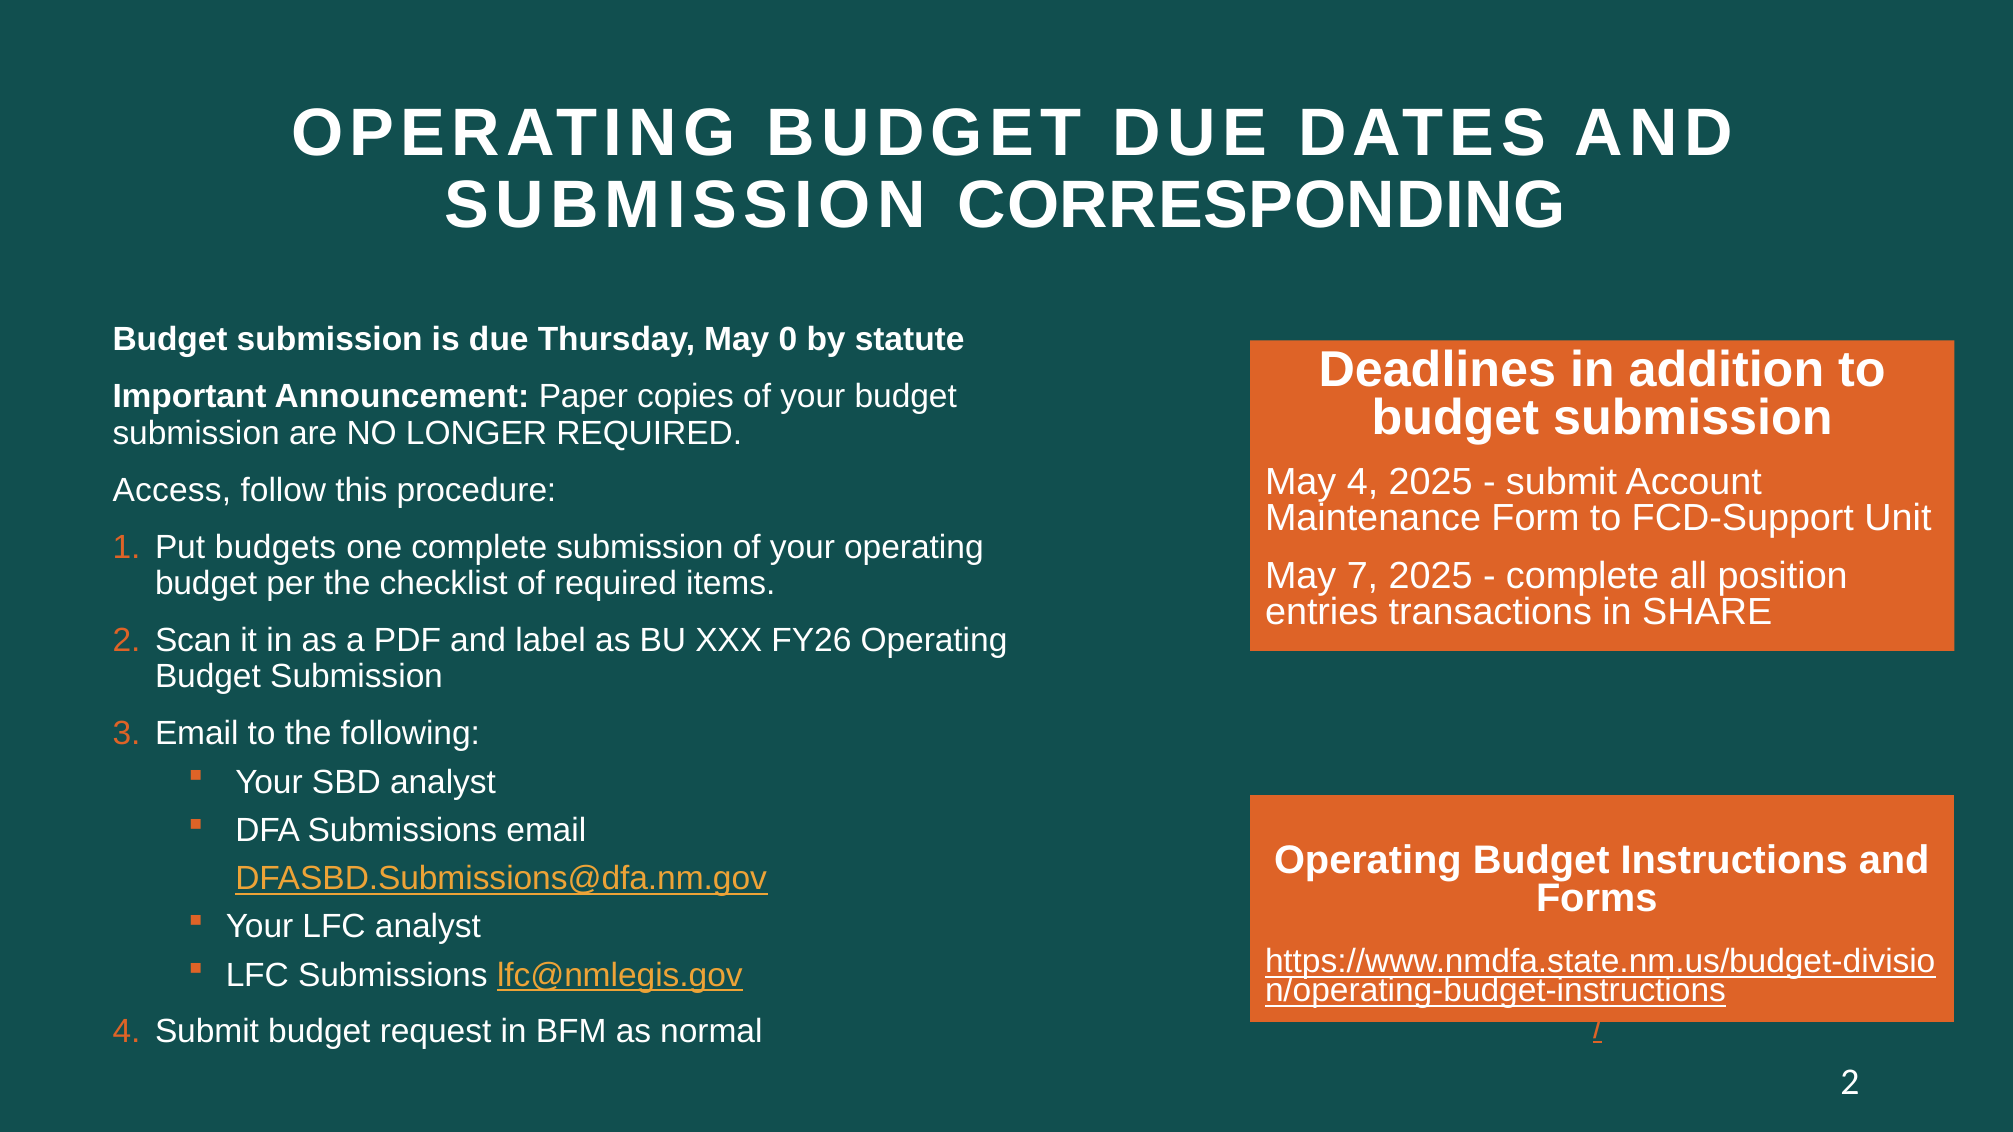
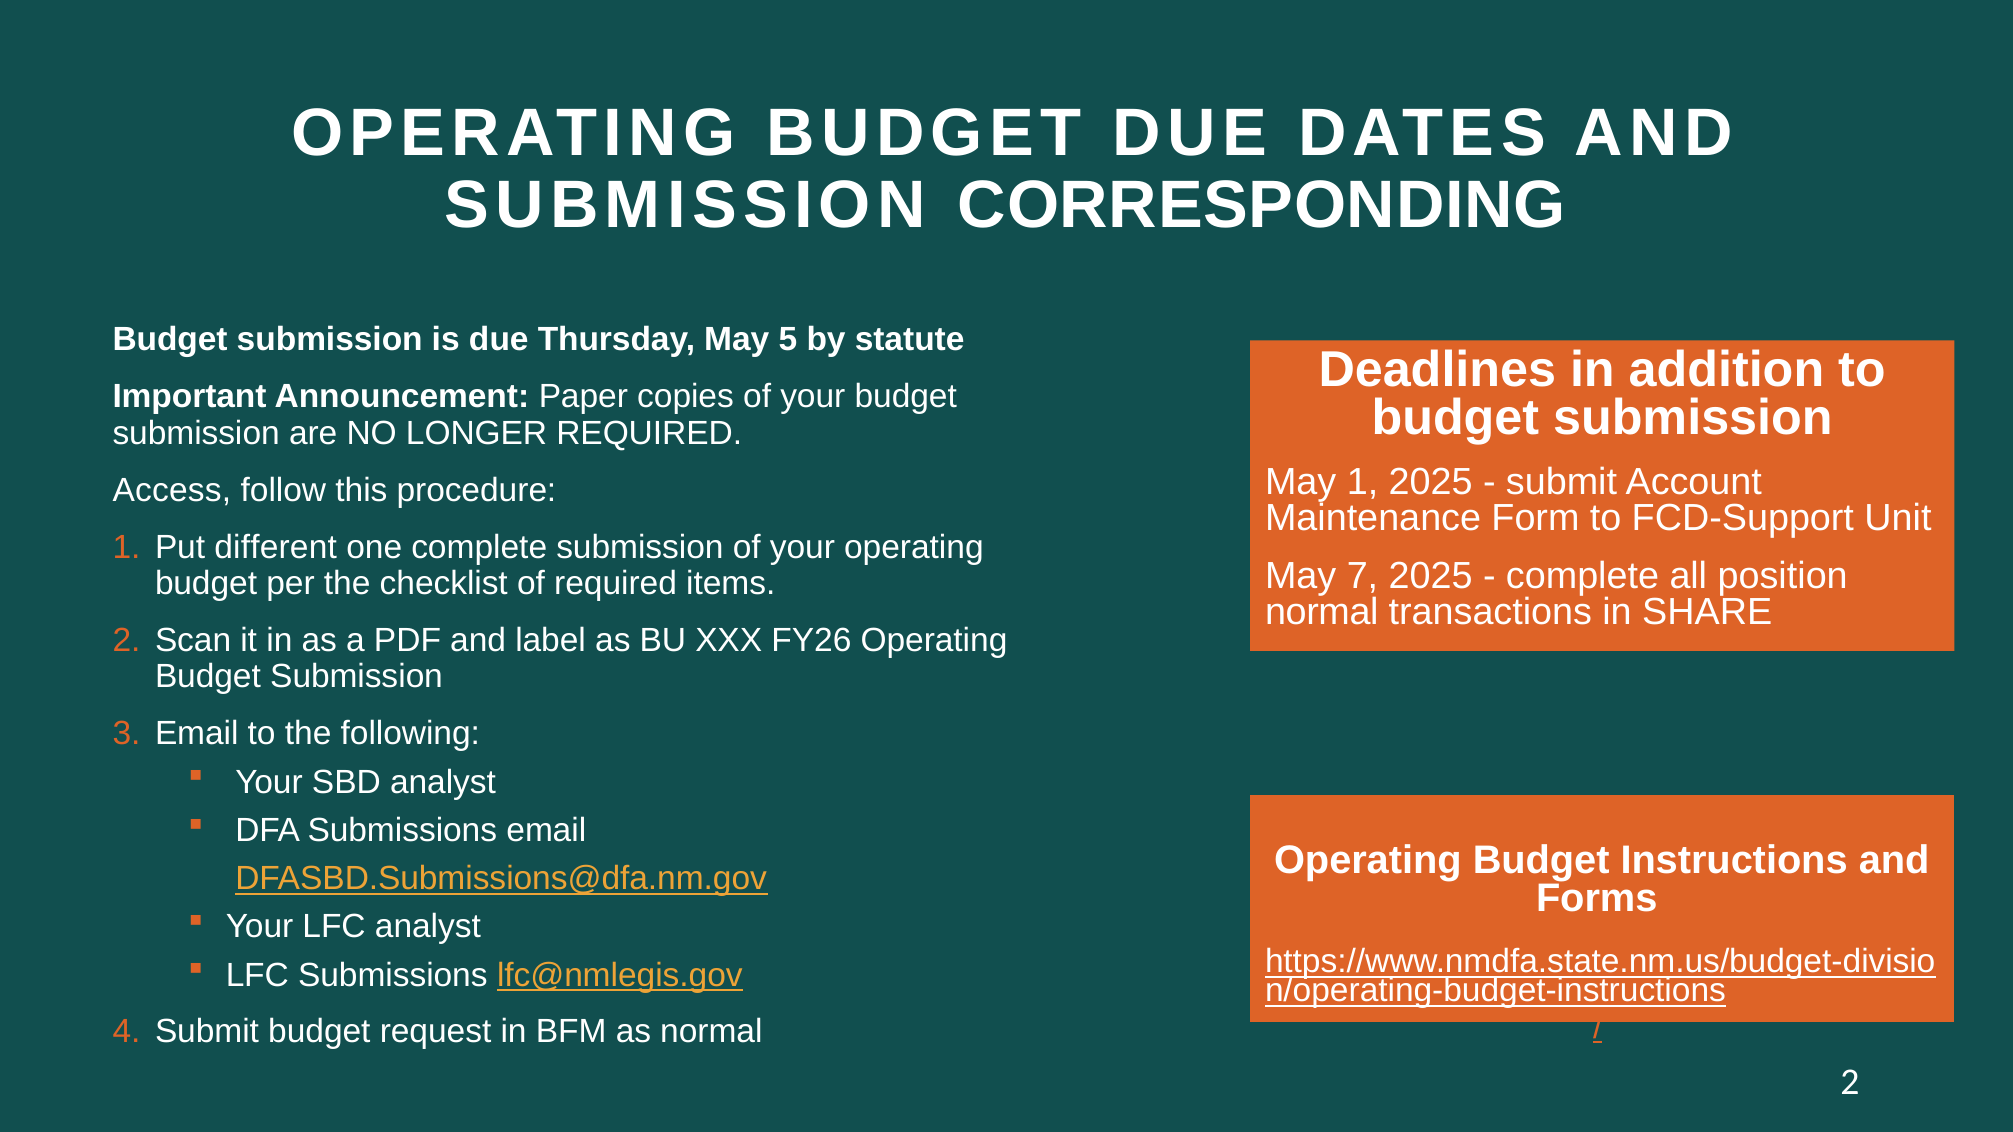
0: 0 -> 5 (788, 340)
May 4: 4 -> 1 (1363, 482)
budgets: budgets -> different (276, 547)
entries: entries -> normal (1322, 612)
